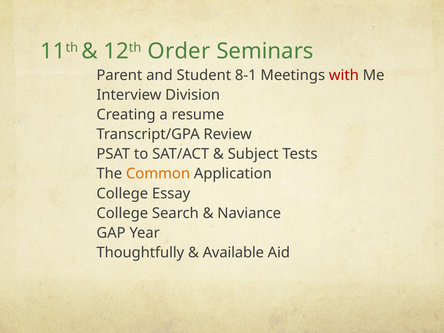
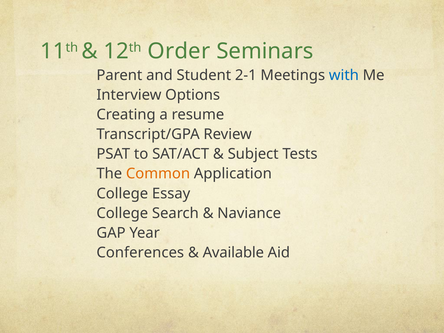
8-1: 8-1 -> 2-1 (246, 75)
with colour: red -> blue (344, 75)
Division: Division -> Options (193, 95)
Thoughtfully: Thoughtfully -> Conferences (140, 253)
